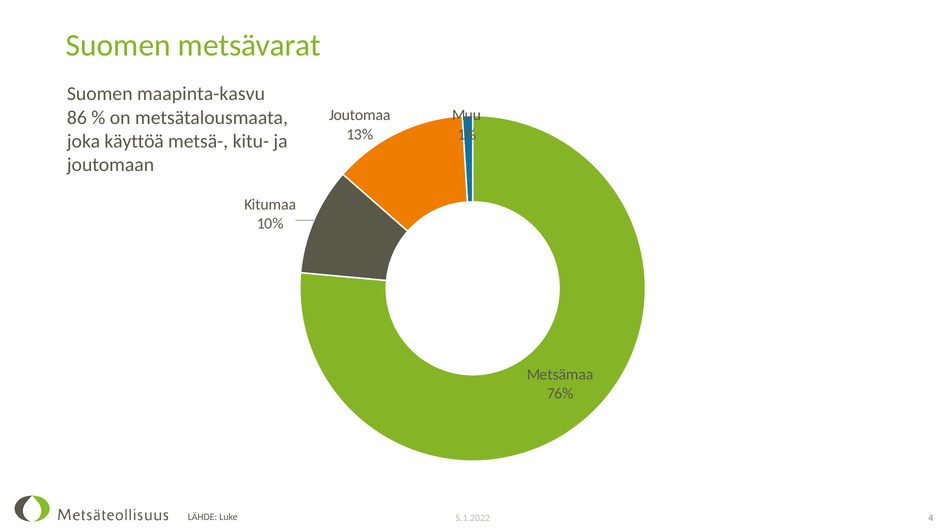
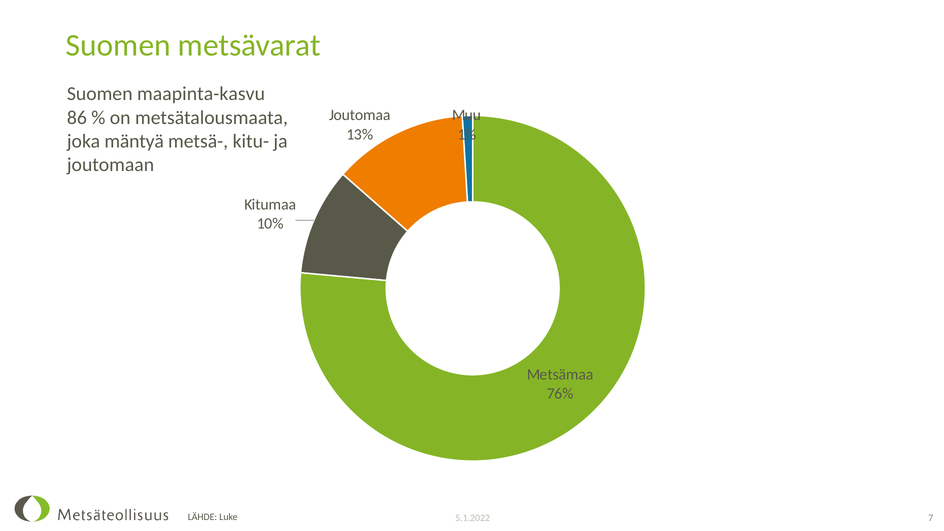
käyttöä: käyttöä -> mäntyä (134, 141)
4: 4 -> 7 (931, 518)
